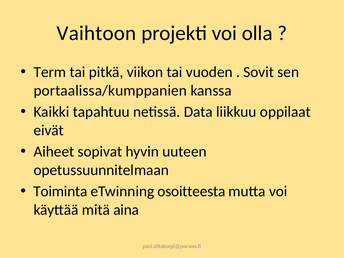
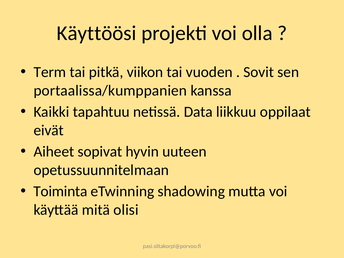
Vaihtoon: Vaihtoon -> Käyttöösi (97, 33)
osoitteesta: osoitteesta -> shadowing (191, 191)
aina: aina -> olisi (126, 210)
